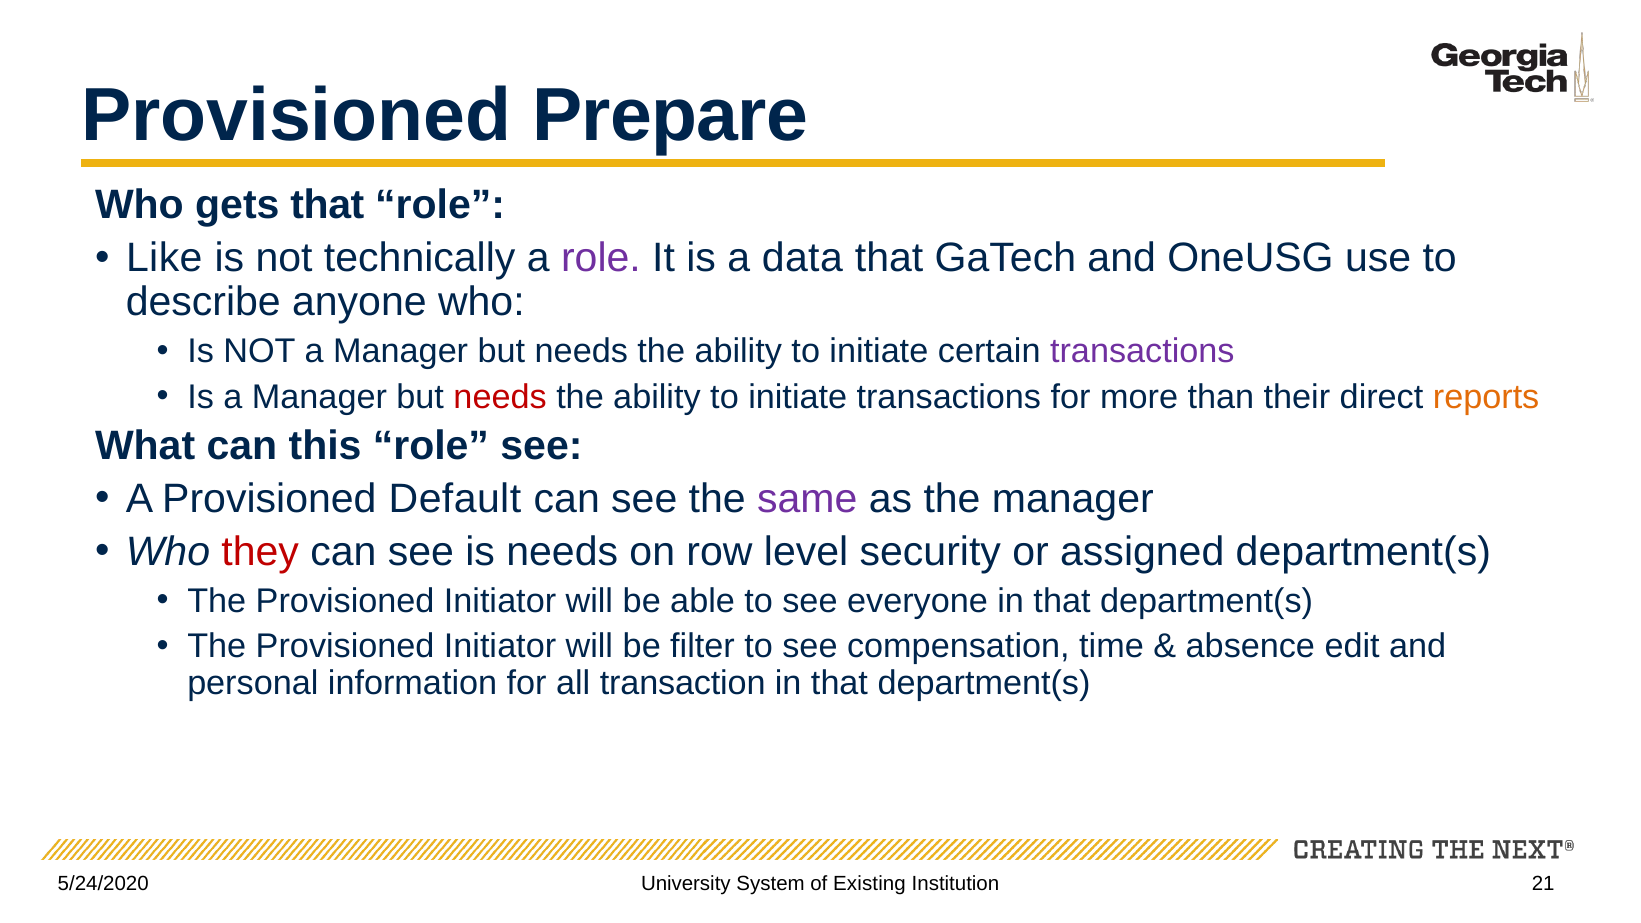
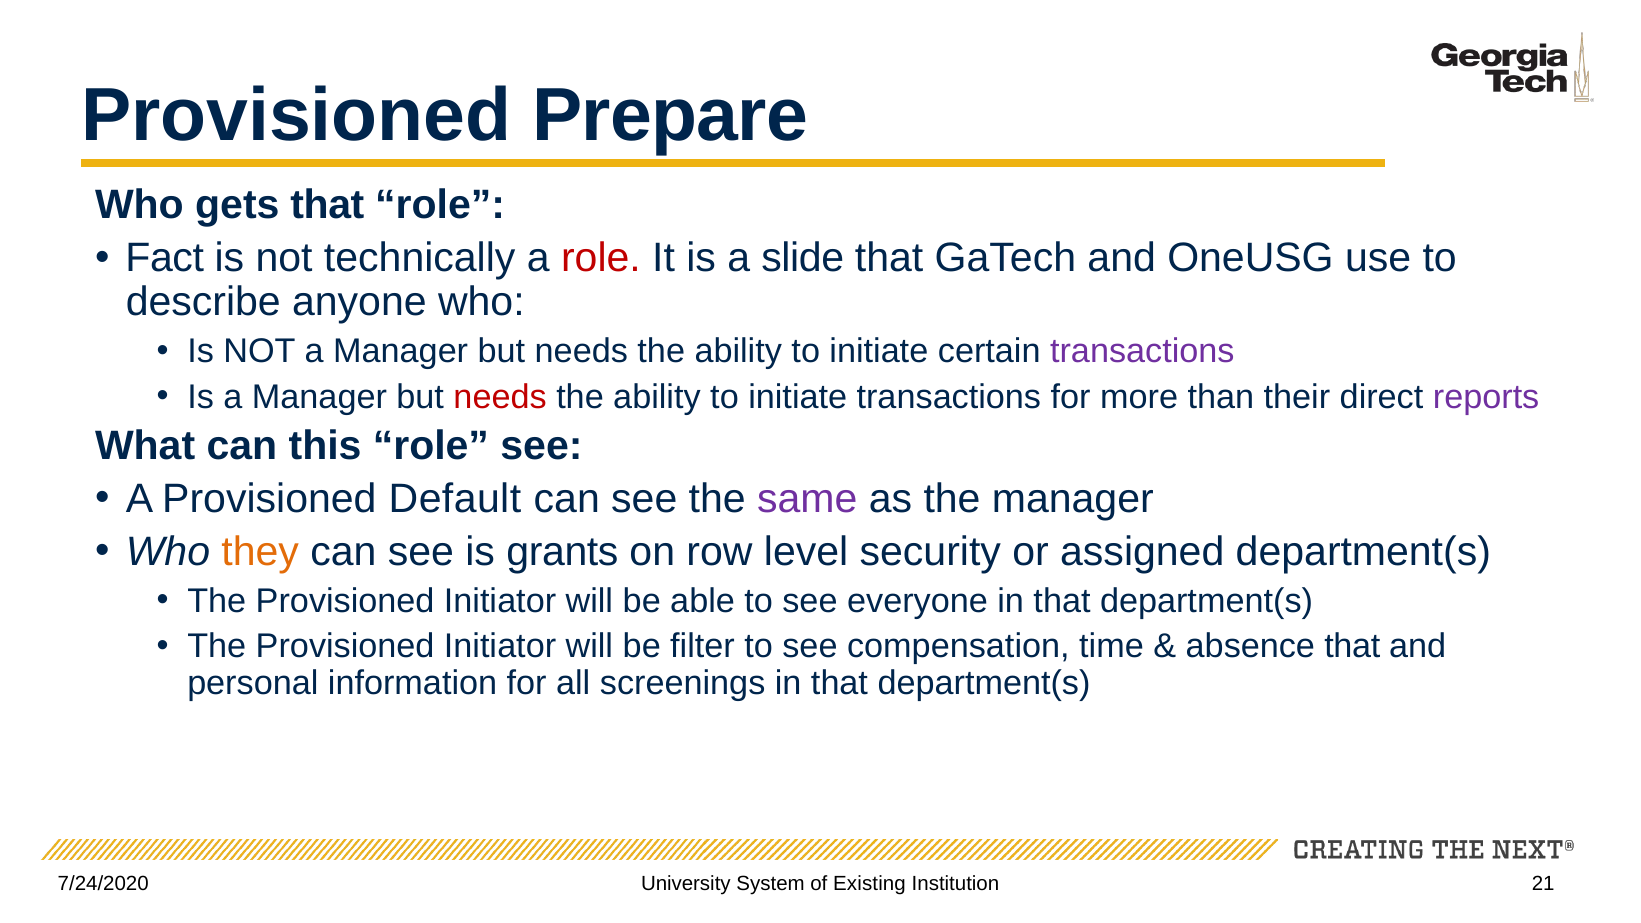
Like: Like -> Fact (165, 258)
role colour: purple -> red (601, 258)
data: data -> slide (803, 258)
reports colour: orange -> purple (1486, 397)
they colour: red -> orange (260, 552)
is needs: needs -> grants (562, 552)
absence edit: edit -> that (1352, 647)
transaction: transaction -> screenings (683, 684)
5/24/2020: 5/24/2020 -> 7/24/2020 (103, 884)
